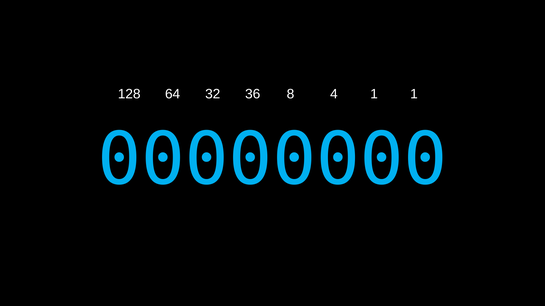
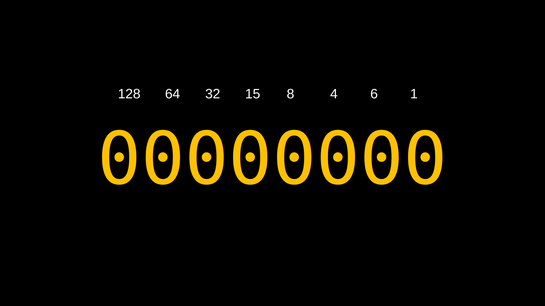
36: 36 -> 15 (253, 94)
4 1: 1 -> 6 (374, 94)
00000000 colour: light blue -> yellow (272, 160)
